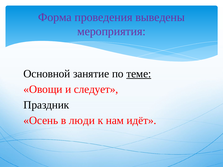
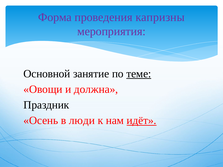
выведены: выведены -> капризны (160, 17)
следует: следует -> должна (96, 89)
идёт underline: none -> present (142, 121)
